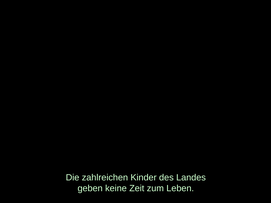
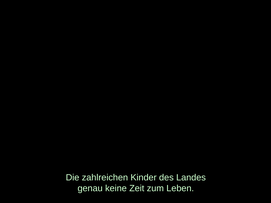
geben: geben -> genau (90, 189)
